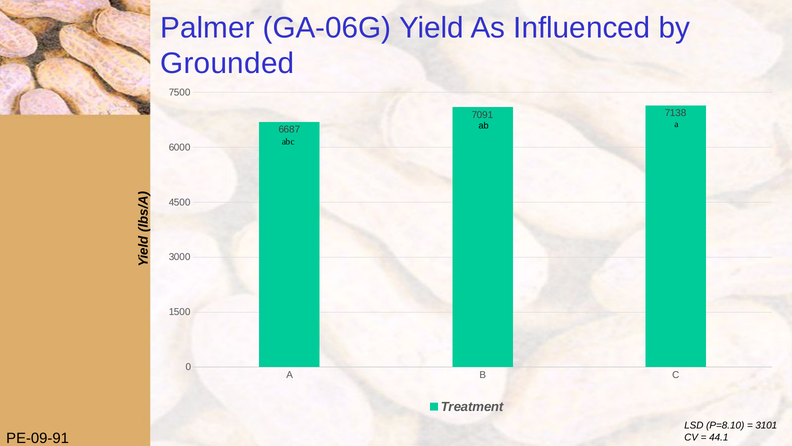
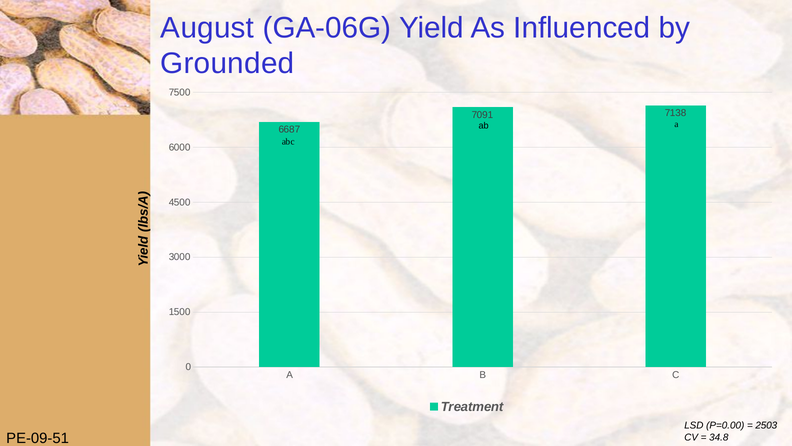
Palmer: Palmer -> August (207, 28)
P=8.10: P=8.10 -> P=0.00 (725, 425)
3101: 3101 -> 2503 (766, 425)
PE-09-91: PE-09-91 -> PE-09-51 (38, 438)
44.1: 44.1 -> 34.8 (719, 437)
